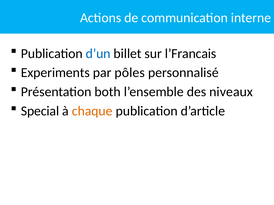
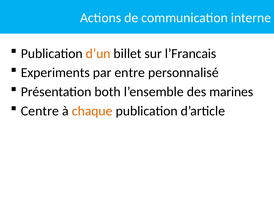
d’un colour: blue -> orange (98, 54)
pôles: pôles -> entre (130, 73)
niveaux: niveaux -> marines (231, 92)
Special: Special -> Centre (40, 111)
